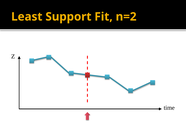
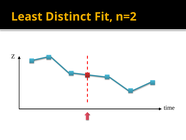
Support: Support -> Distinct (68, 17)
